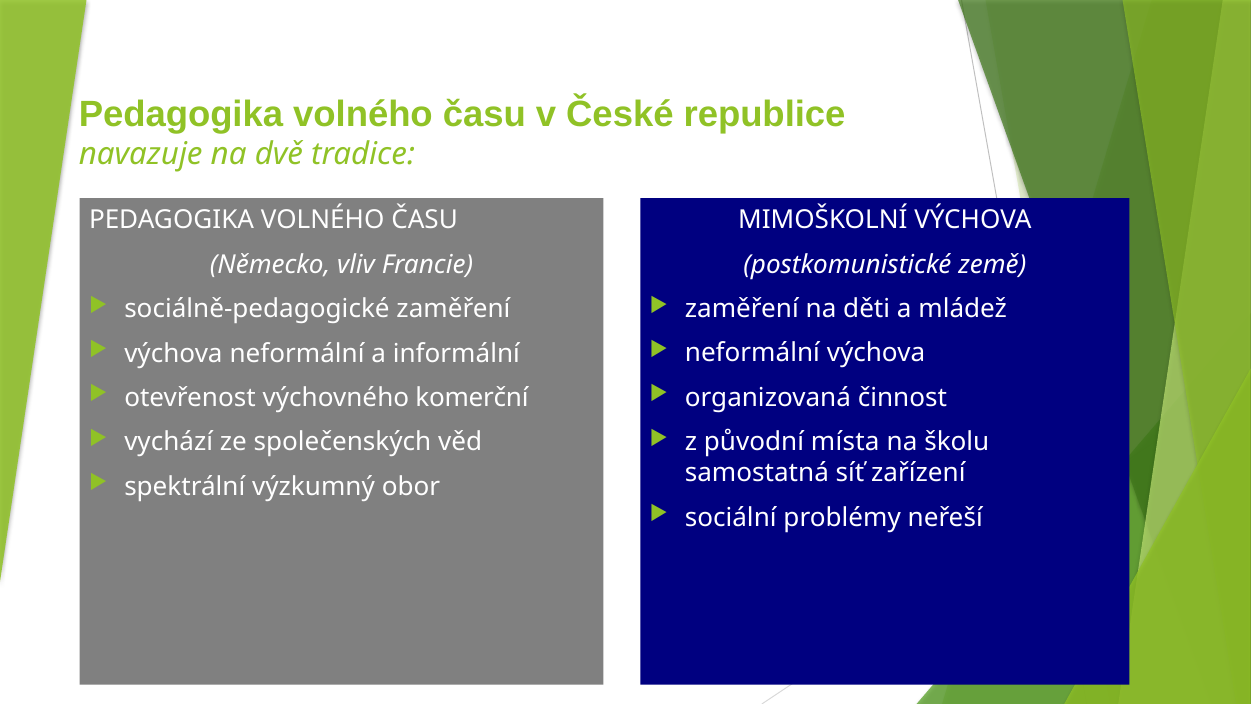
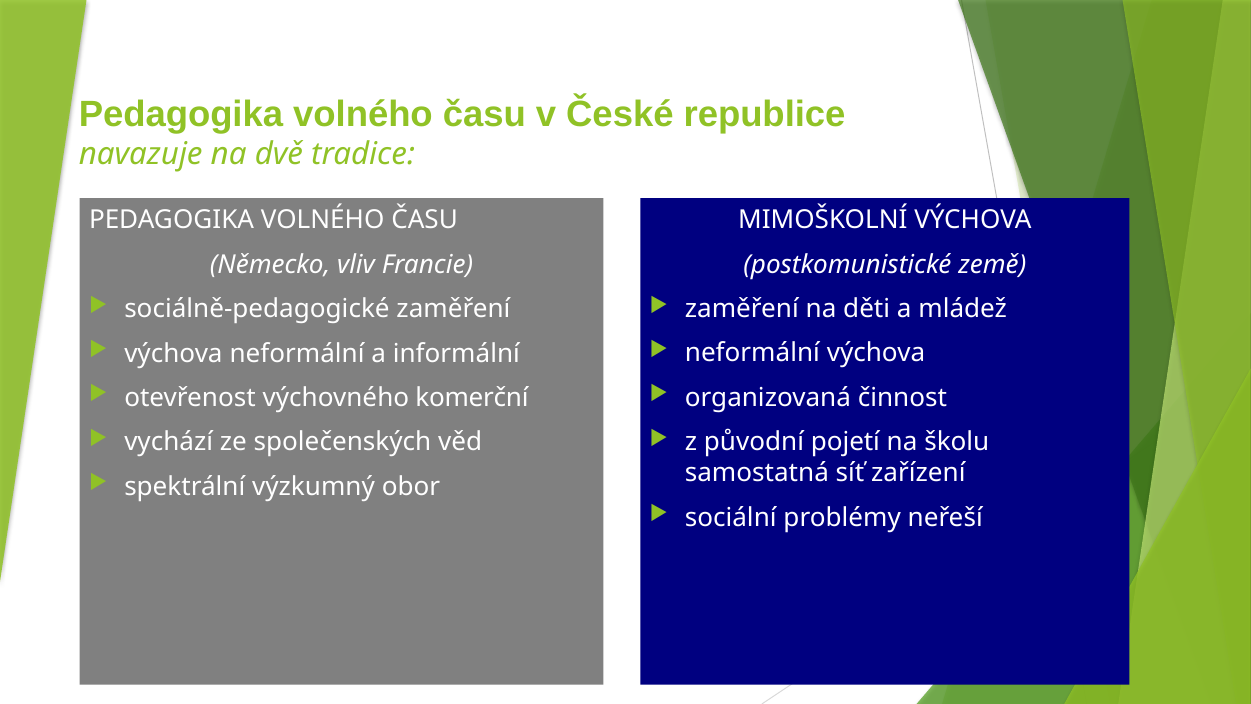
místa: místa -> pojetí (845, 442)
